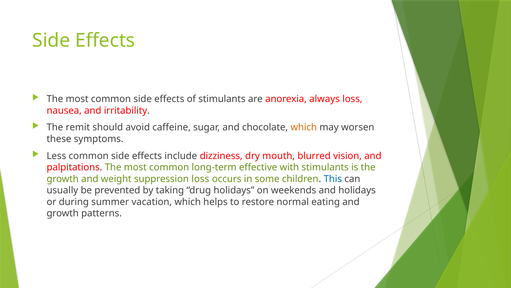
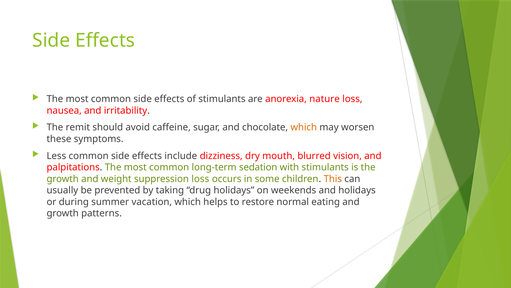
always: always -> nature (325, 99)
effective: effective -> sedation (258, 167)
This colour: blue -> orange (333, 179)
